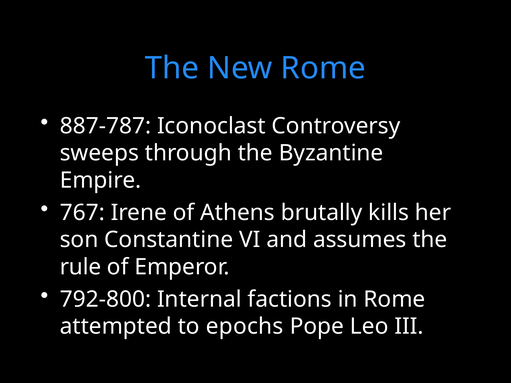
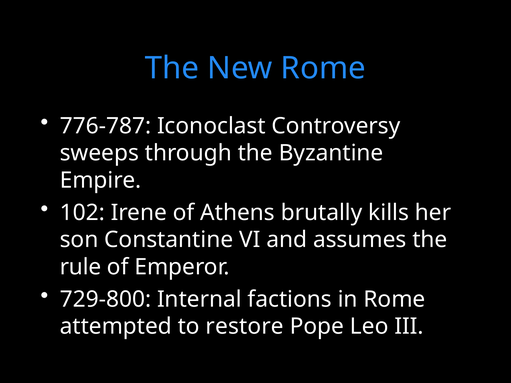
887-787: 887-787 -> 776-787 (105, 126)
767: 767 -> 102 (82, 213)
792-800: 792-800 -> 729-800 (105, 299)
epochs: epochs -> restore (245, 327)
